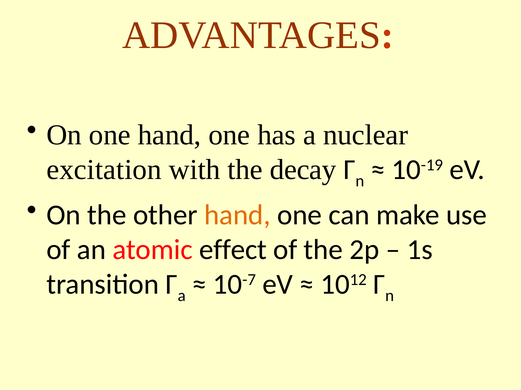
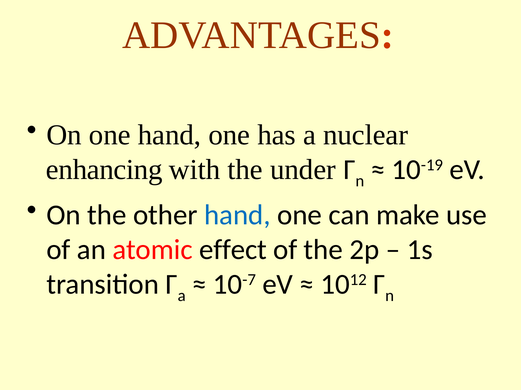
excitation: excitation -> enhancing (104, 170)
decay: decay -> under (303, 170)
hand colour: orange -> blue (237, 215)
